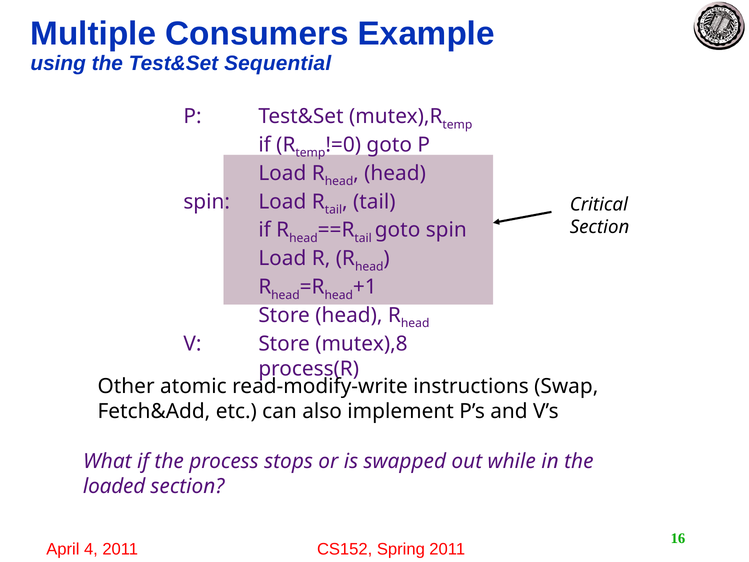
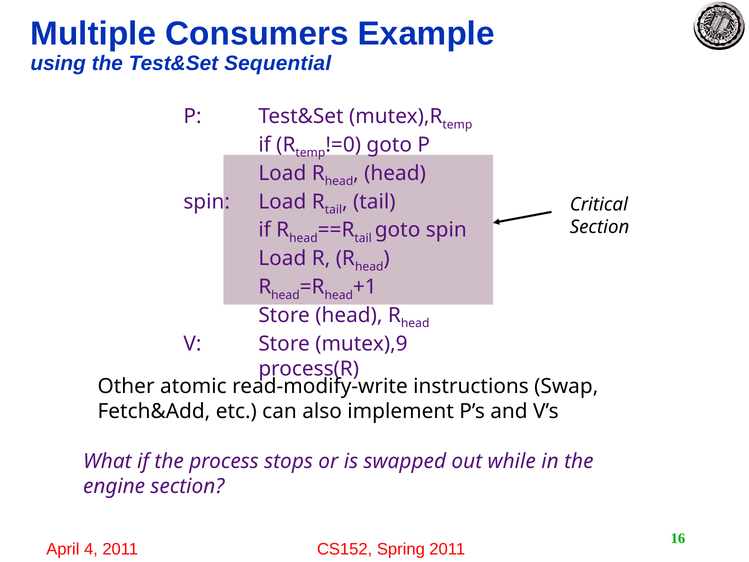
mutex),8: mutex),8 -> mutex),9 (361, 344)
loaded: loaded -> engine (114, 486)
